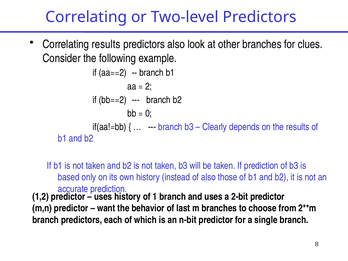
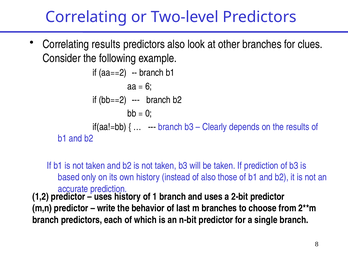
2: 2 -> 6 (149, 86)
want: want -> write (106, 208)
